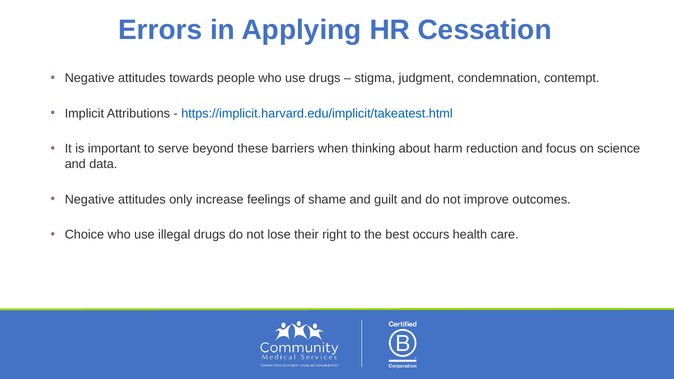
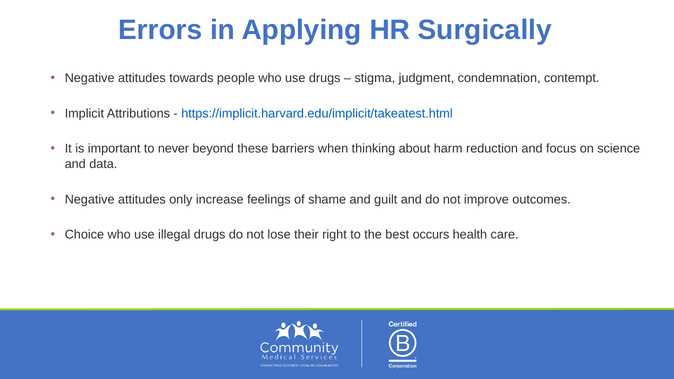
Cessation: Cessation -> Surgically (485, 30)
serve: serve -> never (174, 149)
